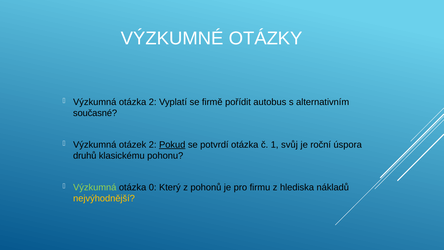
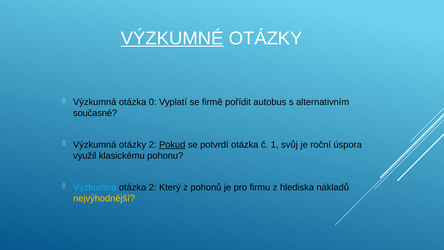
VÝZKUMNÉ underline: none -> present (172, 38)
otázka 2: 2 -> 0 (153, 102)
Výzkumná otázek: otázek -> otázky (133, 145)
druhů: druhů -> využil (85, 156)
Výzkumná colour: light green -> light blue (95, 187)
otázka 0: 0 -> 2 (153, 187)
